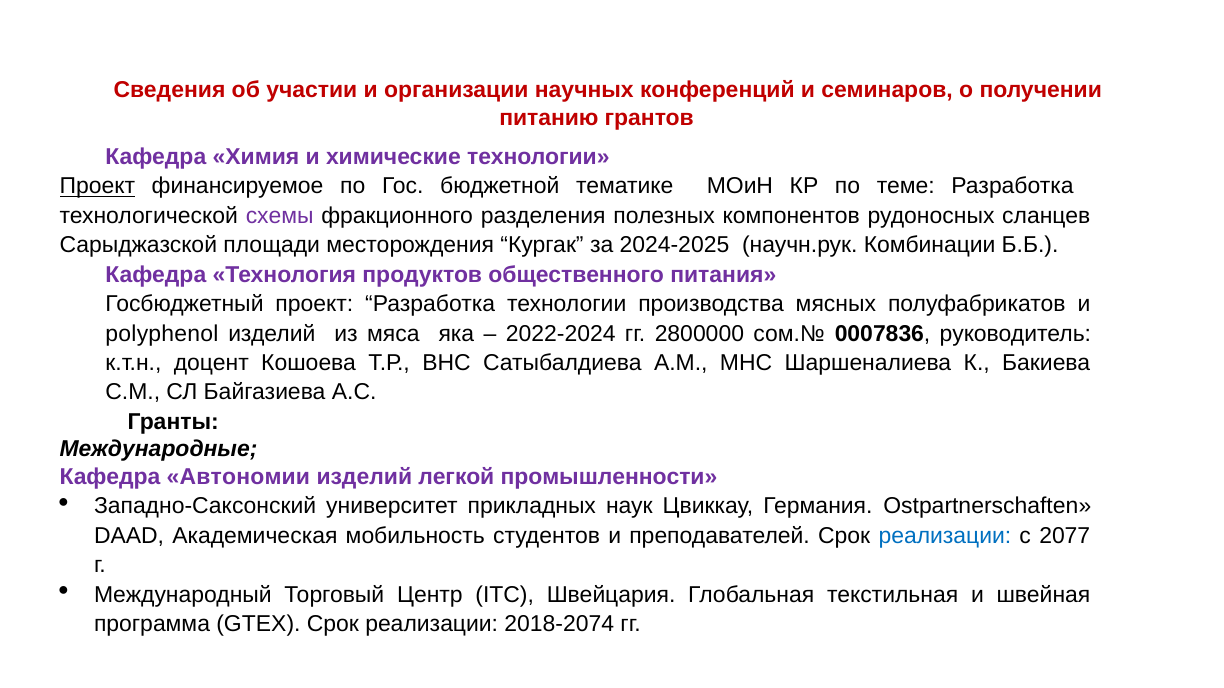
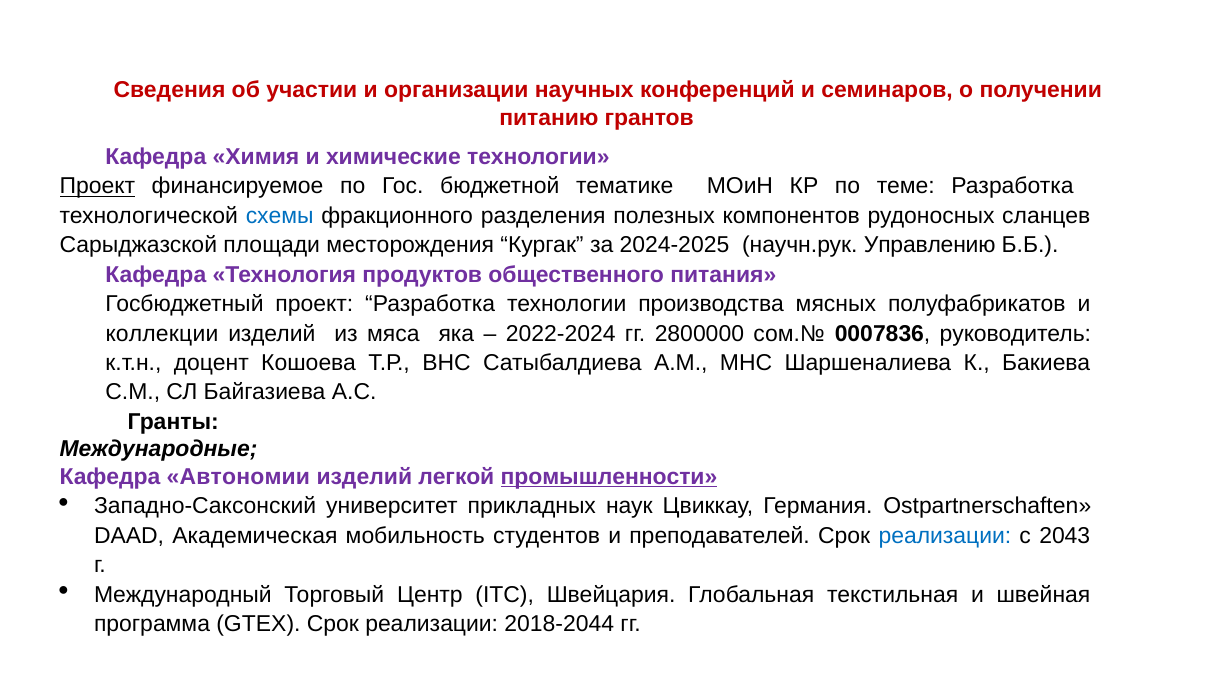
схемы colour: purple -> blue (280, 216)
Комбинации: Комбинации -> Управлению (930, 245)
polyphenol: polyphenol -> коллекции (162, 334)
промышленности underline: none -> present (609, 477)
2077: 2077 -> 2043 (1065, 536)
2018-2074: 2018-2074 -> 2018-2044 (559, 625)
